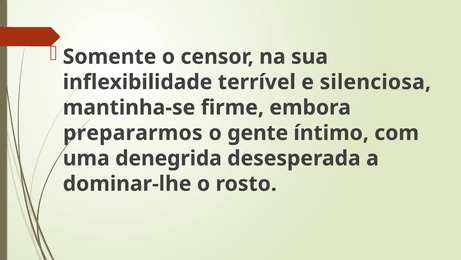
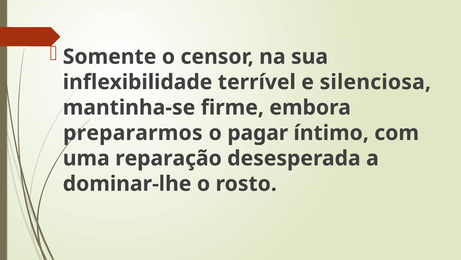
gente: gente -> pagar (258, 133)
denegrida: denegrida -> reparação (168, 158)
